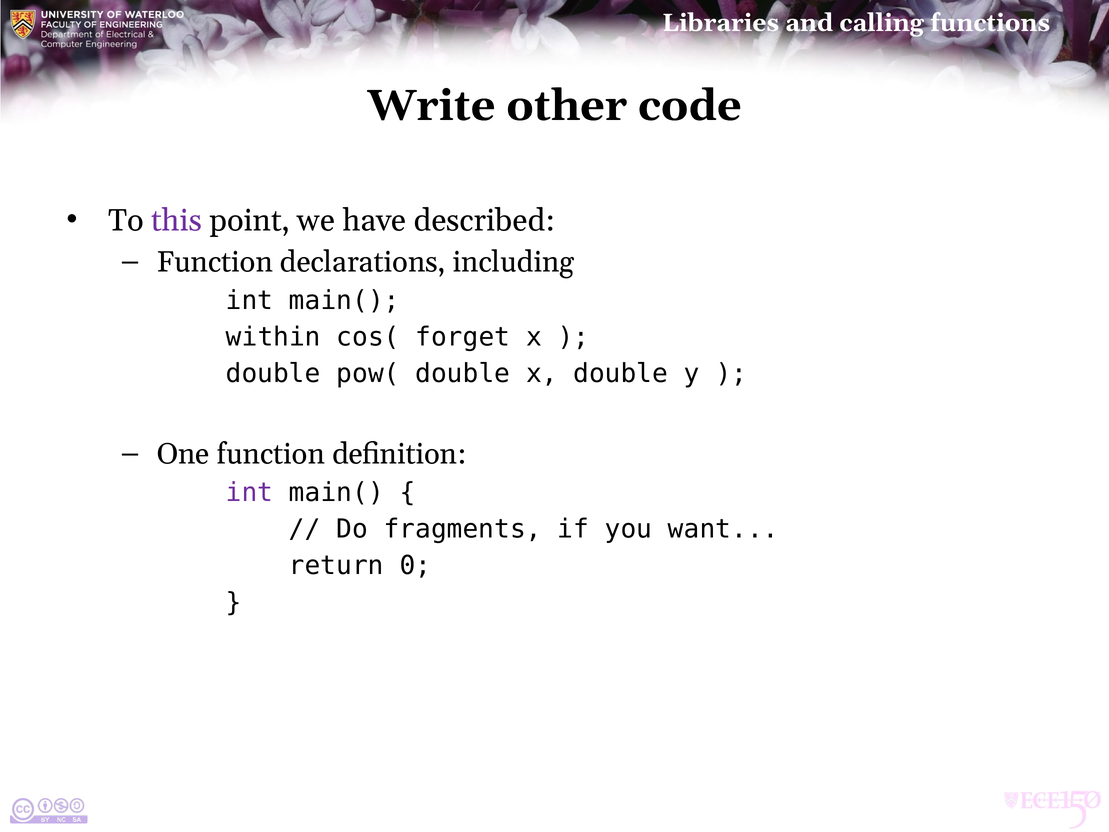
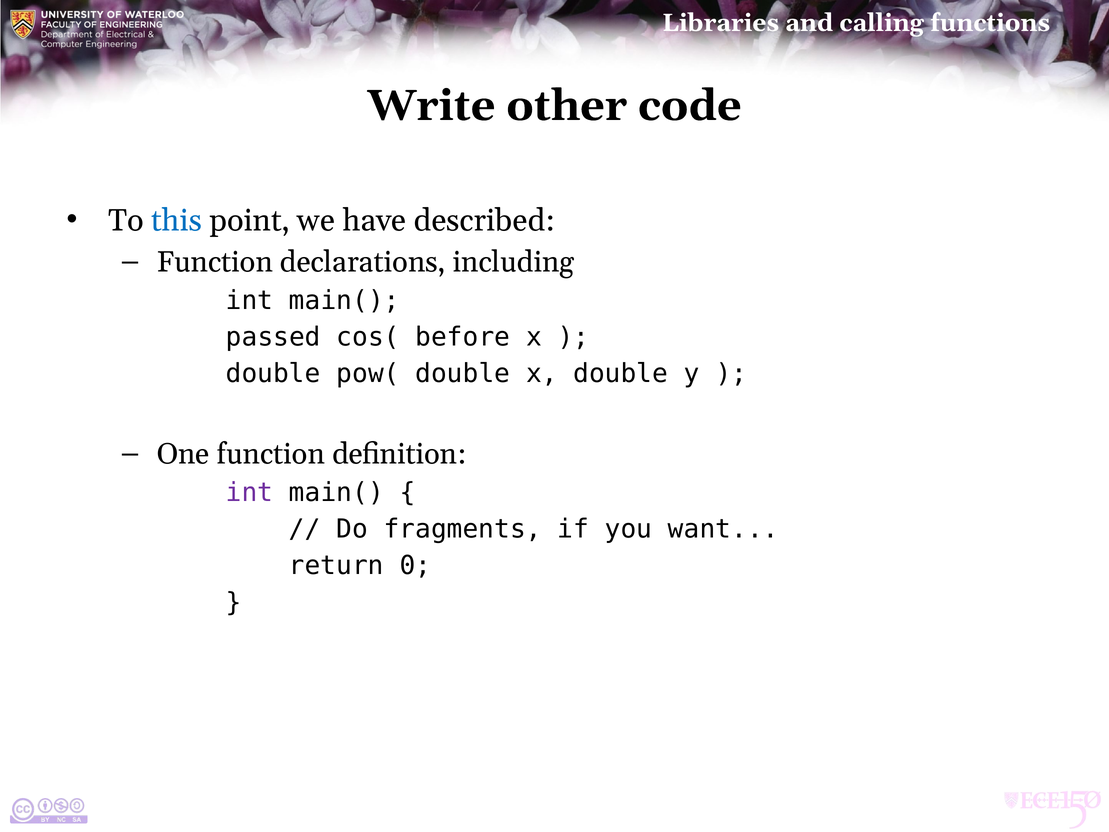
this colour: purple -> blue (177, 220)
within: within -> passed (273, 337)
forget: forget -> before (463, 337)
